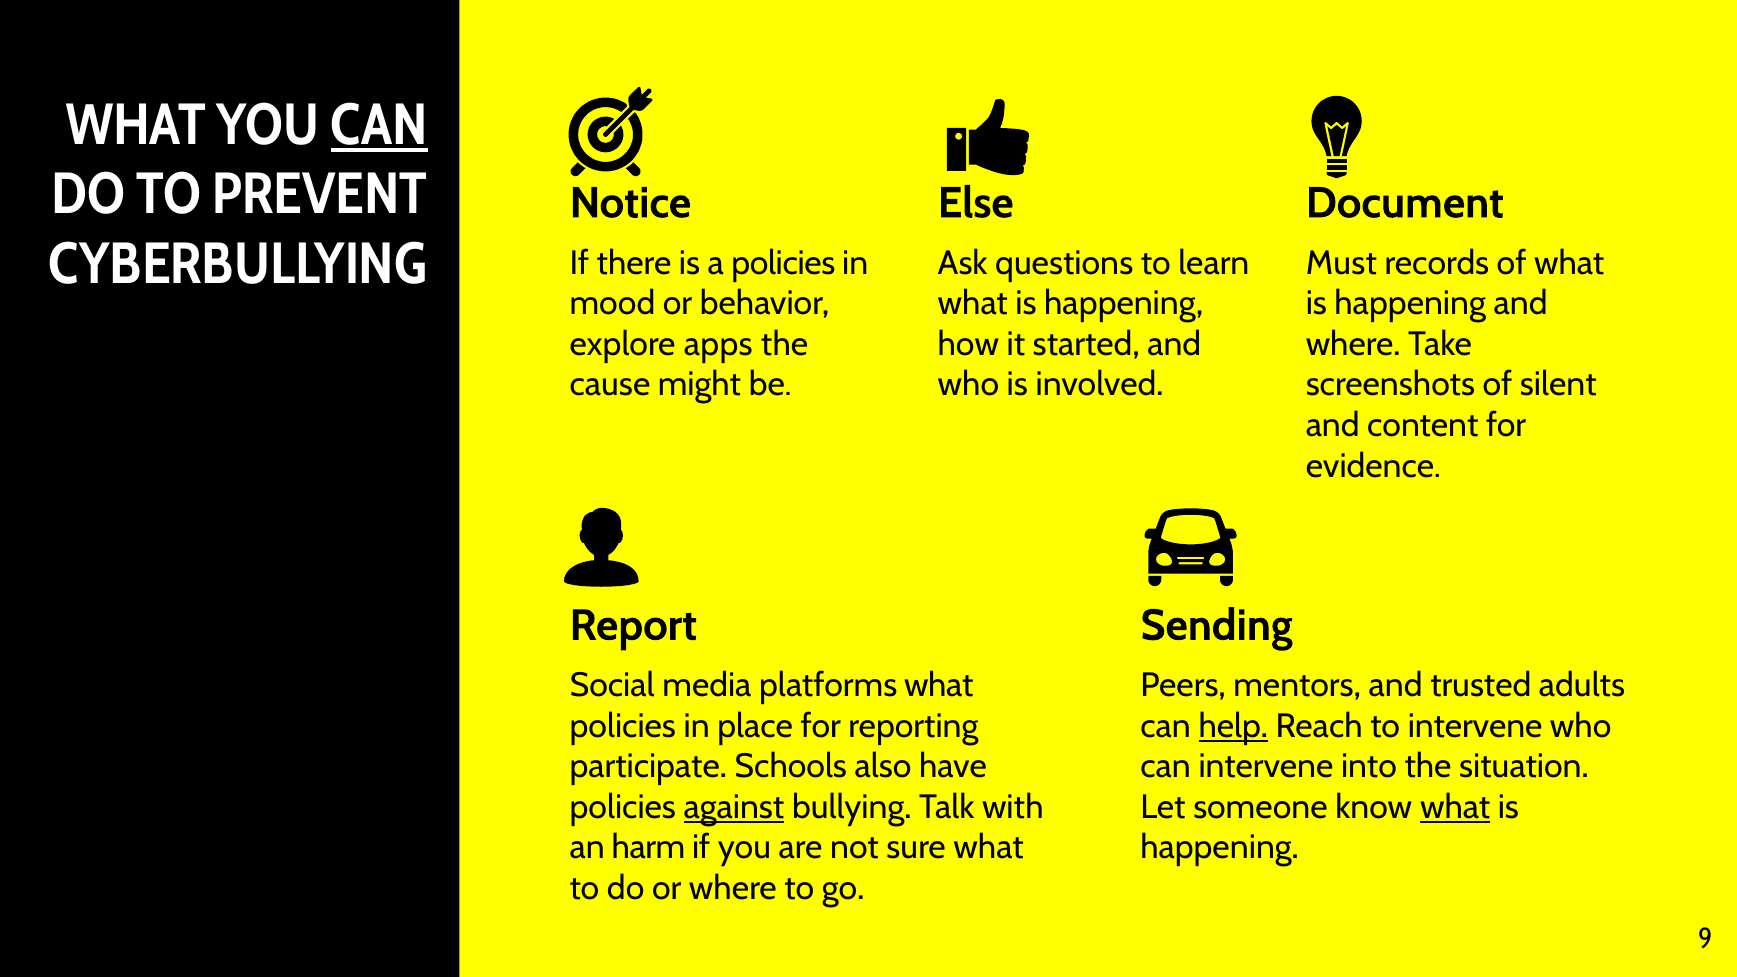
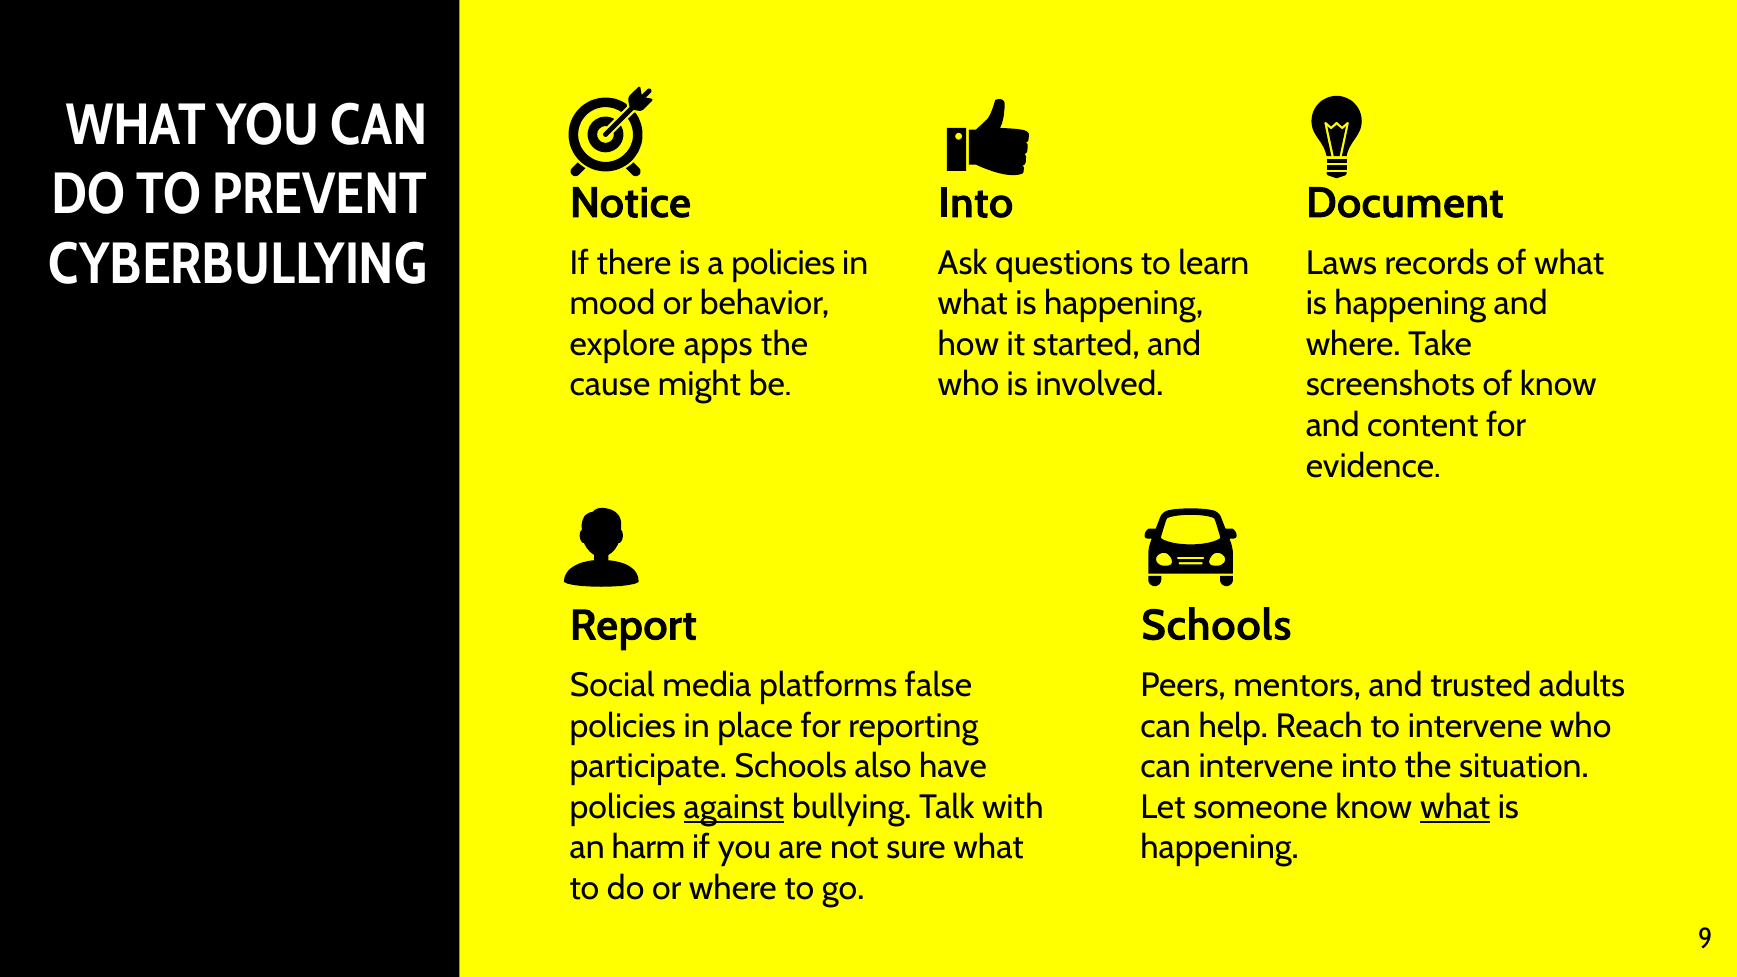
CAN underline: present -> none (379, 125)
Else: Else -> Into (976, 203)
Must: Must -> Laws (1341, 263)
of silent: silent -> know (1558, 385)
Sending: Sending -> Schools (1216, 625)
platforms what: what -> false (938, 686)
help underline: present -> none (1233, 726)
